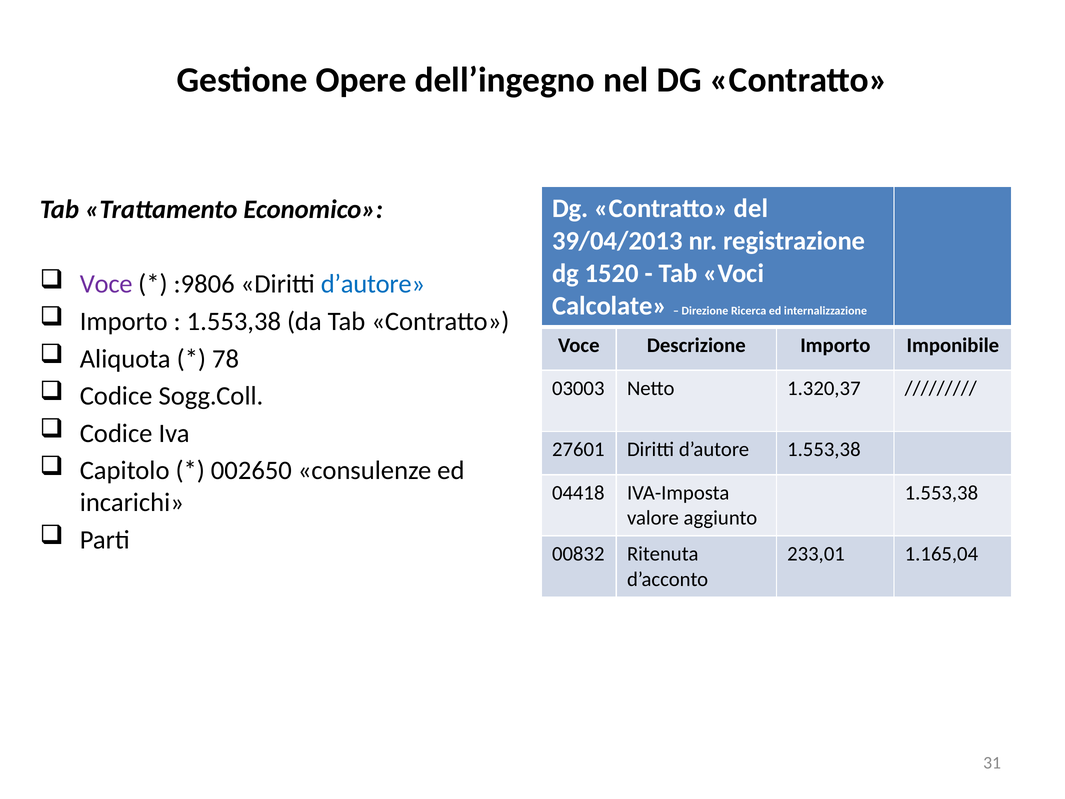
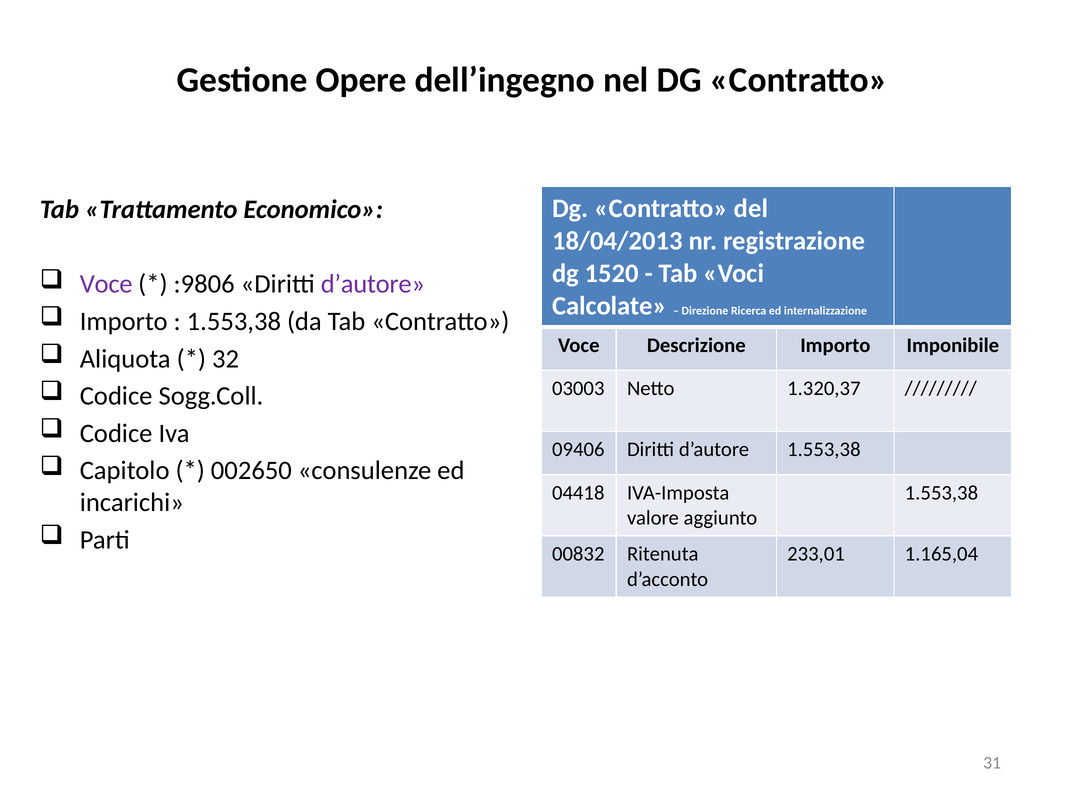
39/04/2013: 39/04/2013 -> 18/04/2013 (617, 241)
d’autore colour: blue -> purple (373, 284)
78: 78 -> 32 (226, 359)
27601: 27601 -> 09406 (578, 450)
